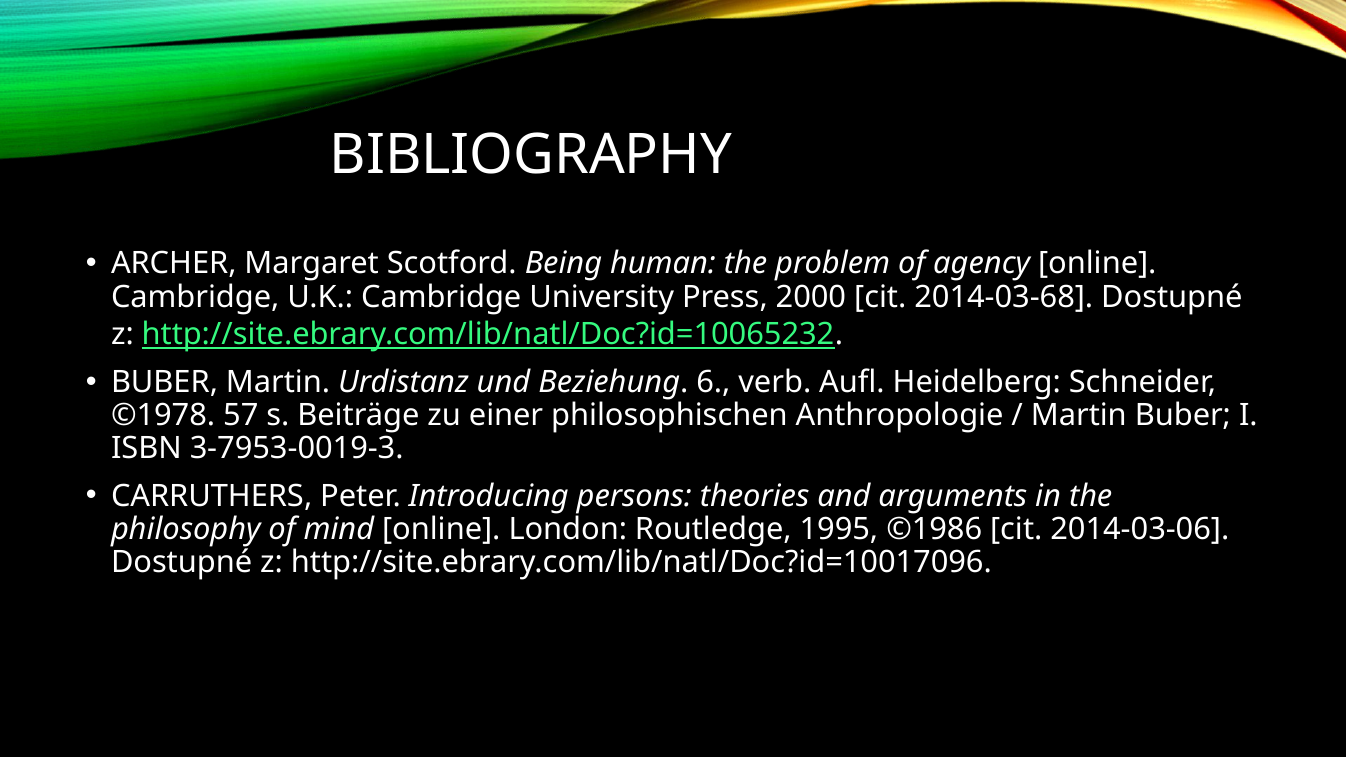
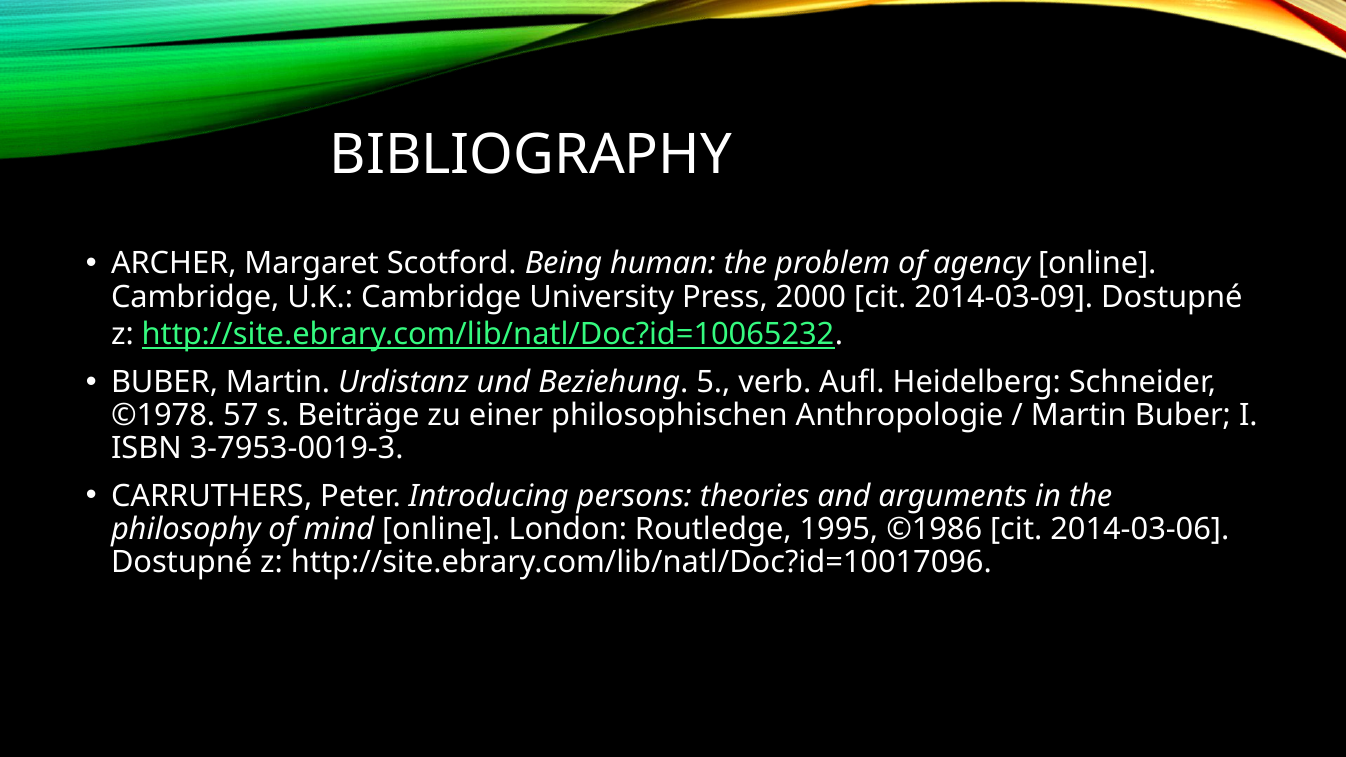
2014-03-68: 2014-03-68 -> 2014-03-09 (1004, 297)
6: 6 -> 5 (713, 382)
